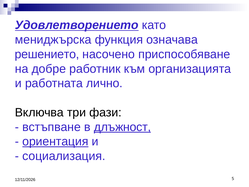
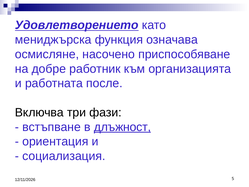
решението: решението -> осмисляне (47, 54)
лично: лично -> после (104, 83)
ориентация underline: present -> none (55, 141)
